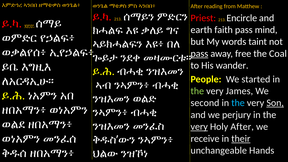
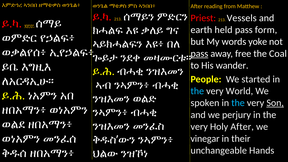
Encircle: Encircle -> Vessels (242, 18)
faith: faith -> held (224, 30)
mind: mind -> form (266, 30)
taint: taint -> yoke (258, 42)
the colour: light green -> light blue (197, 91)
James: James -> World (239, 91)
second: second -> spoken (205, 103)
very underline: present -> none (199, 127)
receive: receive -> vinegar (205, 139)
their underline: present -> none (241, 139)
